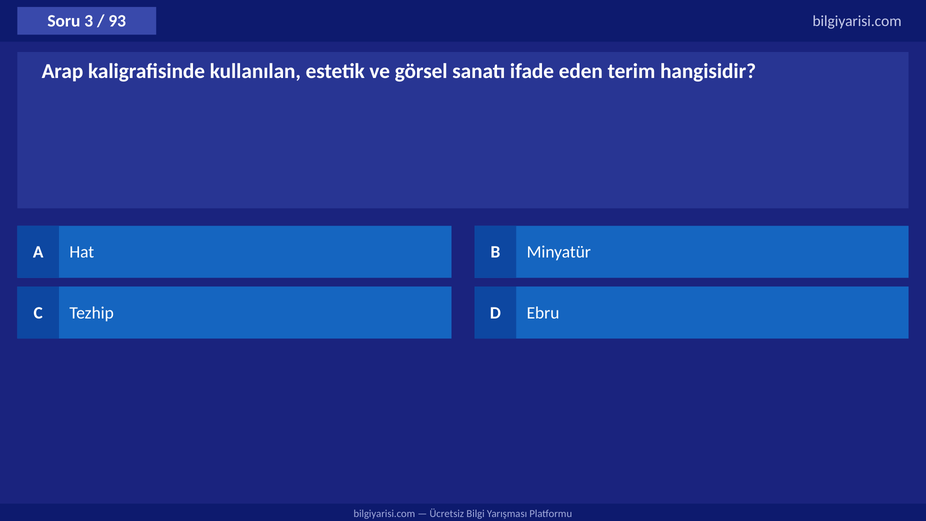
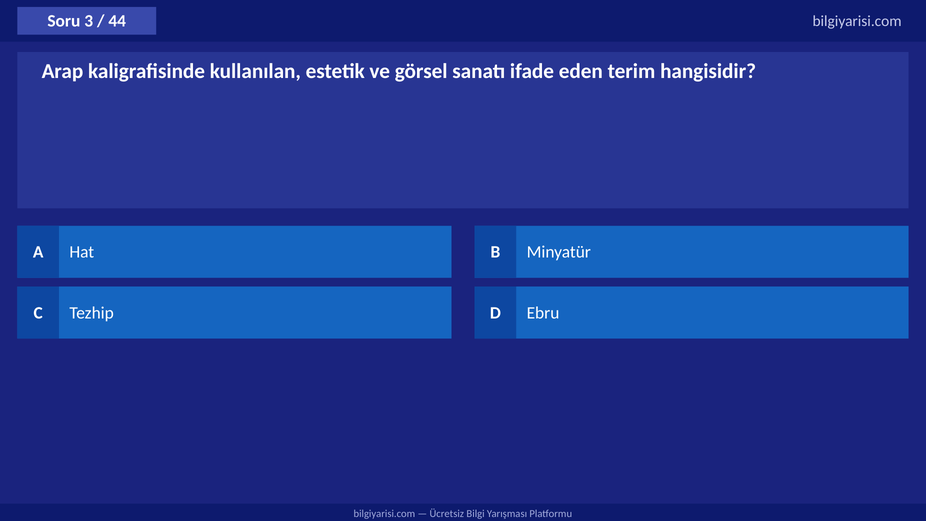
93: 93 -> 44 (117, 21)
